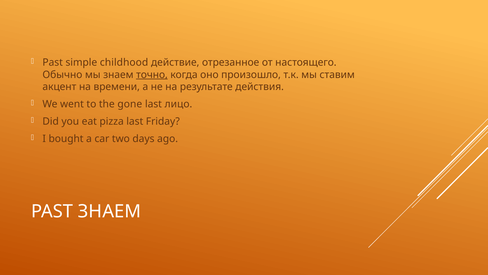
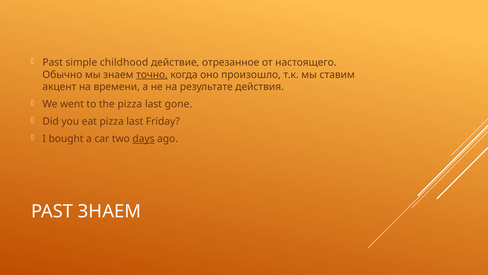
the gone: gone -> pizza (130, 104)
лицо: лицо -> gone (178, 104)
days underline: none -> present (143, 139)
